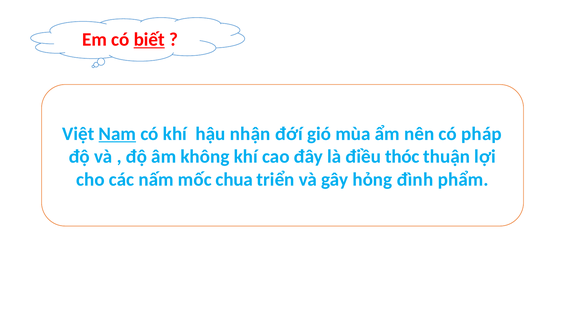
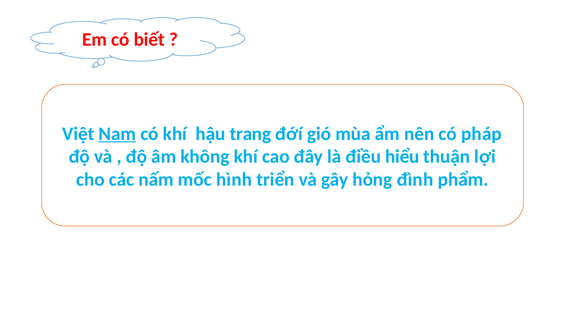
biết underline: present -> none (149, 40)
nhận: nhận -> trang (250, 134)
thóc: thóc -> hiểu (402, 156)
chua: chua -> hình (234, 179)
